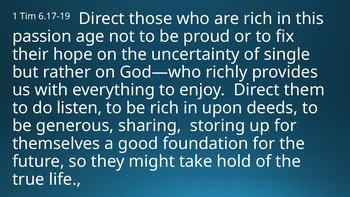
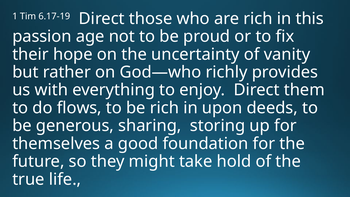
single: single -> vanity (287, 54)
listen: listen -> flows (79, 108)
